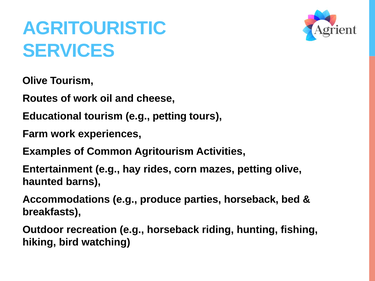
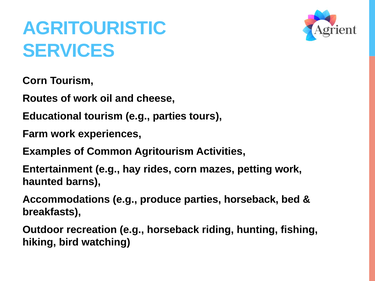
Olive: Olive -> Corn (35, 81)
e.g petting: petting -> parties (170, 116)
petting olive: olive -> work (288, 169)
